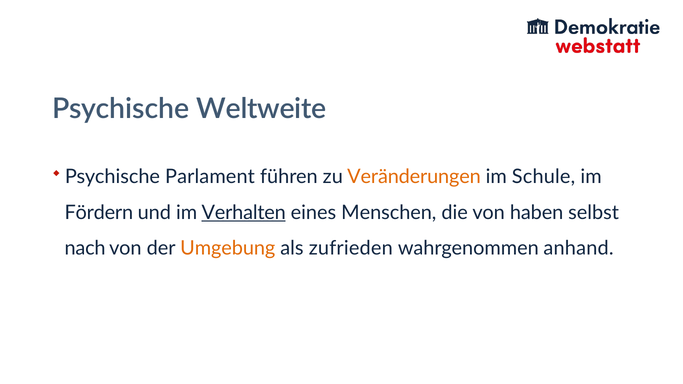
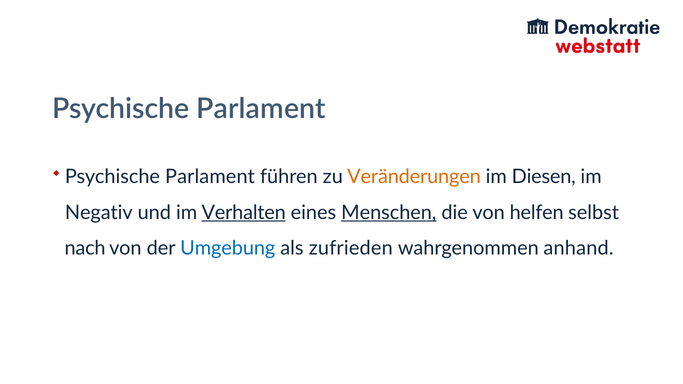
Psychische Weltweite: Weltweite -> Parlament (261, 109)
Schule: Schule -> Diesen (544, 177)
Fördern: Fördern -> Negativ (99, 213)
Menschen underline: none -> present (389, 213)
haben: haben -> helfen (537, 213)
Umgebung colour: orange -> blue (228, 248)
